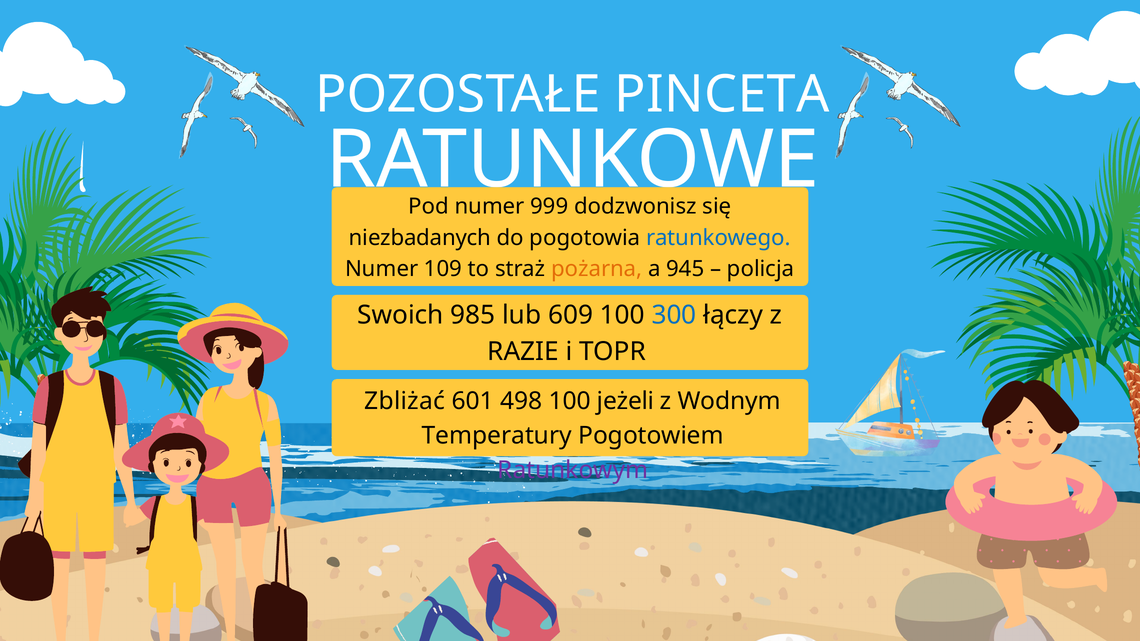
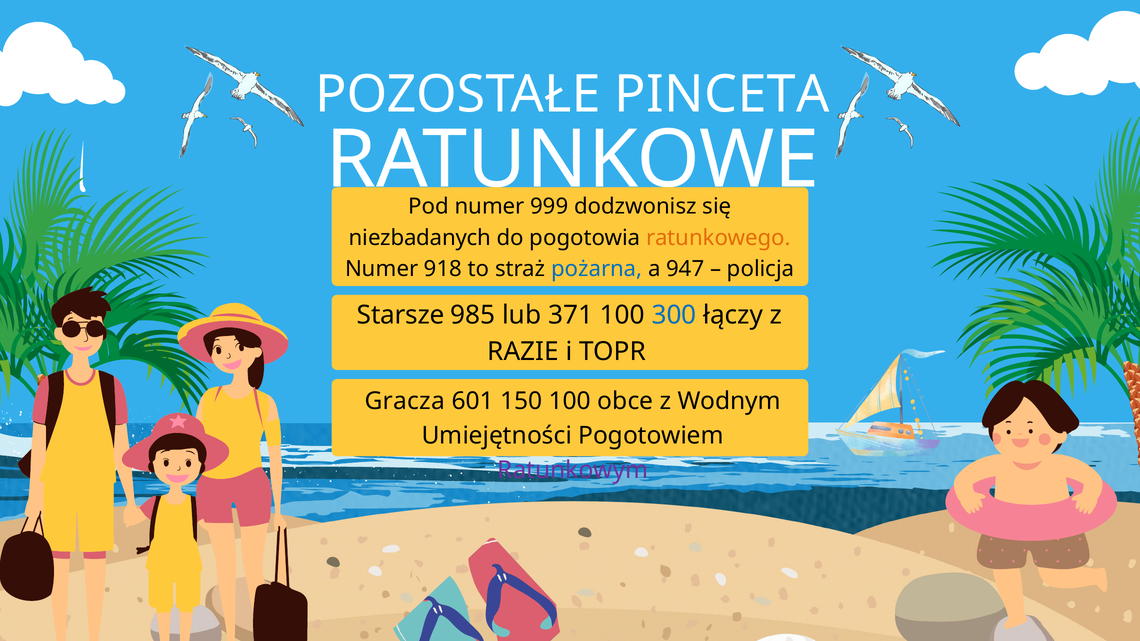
ratunkowego colour: blue -> orange (718, 238)
109: 109 -> 918 (443, 269)
pożarna colour: orange -> blue (597, 269)
945: 945 -> 947 (685, 269)
Swoich: Swoich -> Starsze (401, 315)
609: 609 -> 371 (571, 315)
Zbliżać: Zbliżać -> Gracza (405, 401)
498: 498 -> 150 (521, 401)
jeżeli: jeżeli -> obce (625, 401)
Temperatury: Temperatury -> Umiejętności (497, 436)
